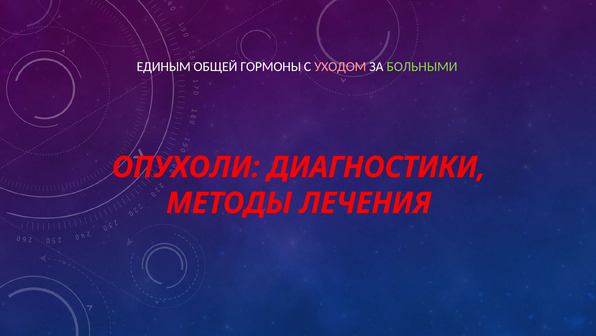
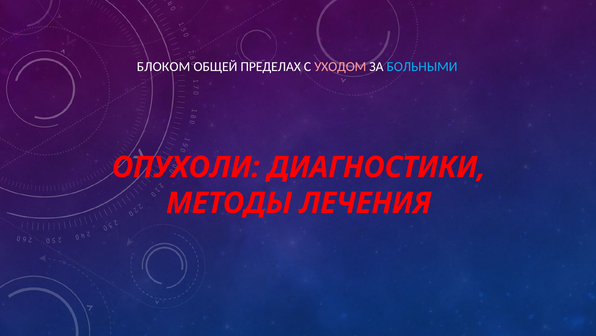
ЕДИНЫМ: ЕДИНЫМ -> БЛОКОМ (164, 67)
ГОРМОНЫ: ГОРМОНЫ -> ПРЕДЕЛАХ (271, 67)
БОЛЬНЫМИ colour: light green -> light blue (422, 67)
